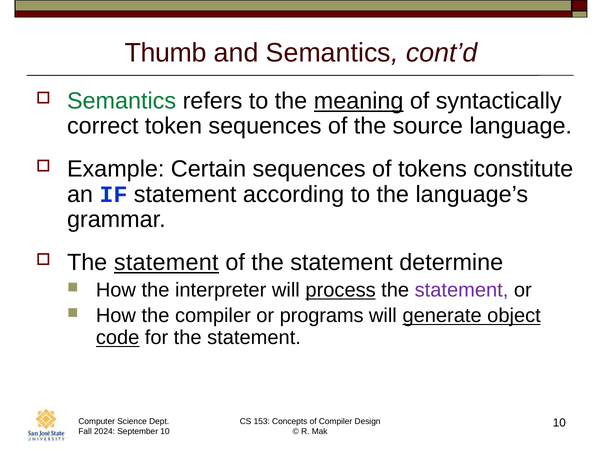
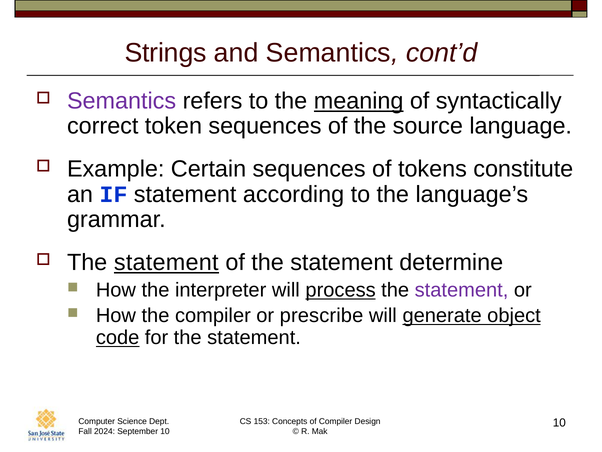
Thumb: Thumb -> Strings (166, 53)
Semantics colour: green -> purple (122, 101)
programs: programs -> prescribe (322, 315)
